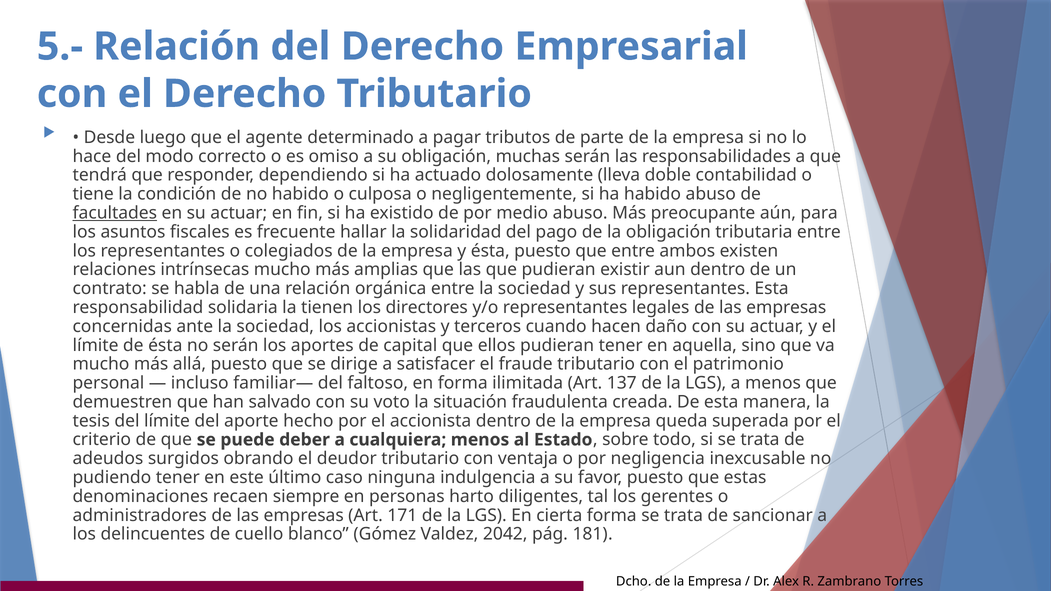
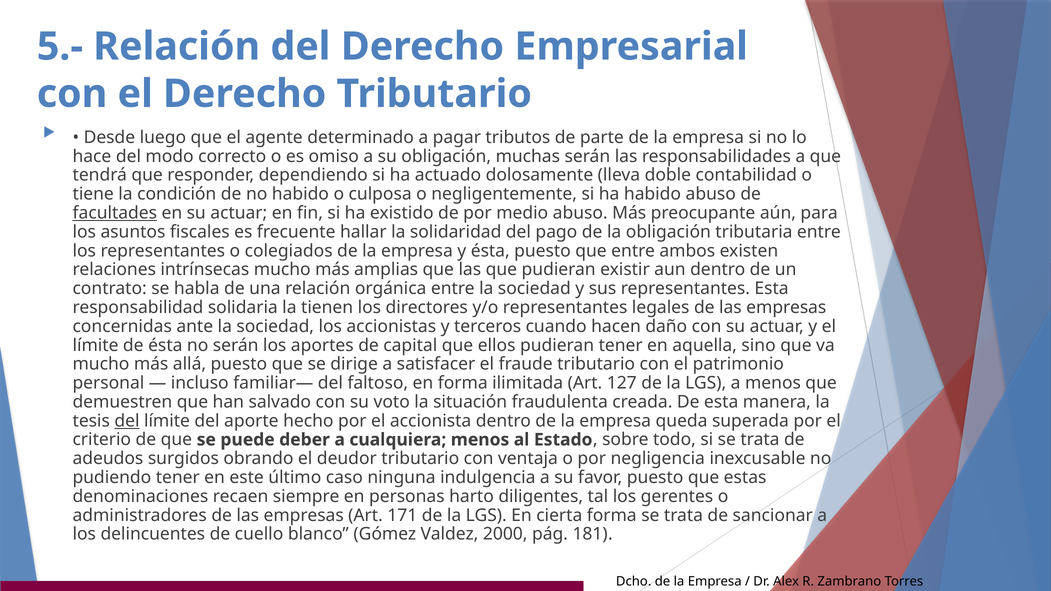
137: 137 -> 127 (622, 383)
del underline: none -> present (127, 421)
2042: 2042 -> 2000 (505, 534)
